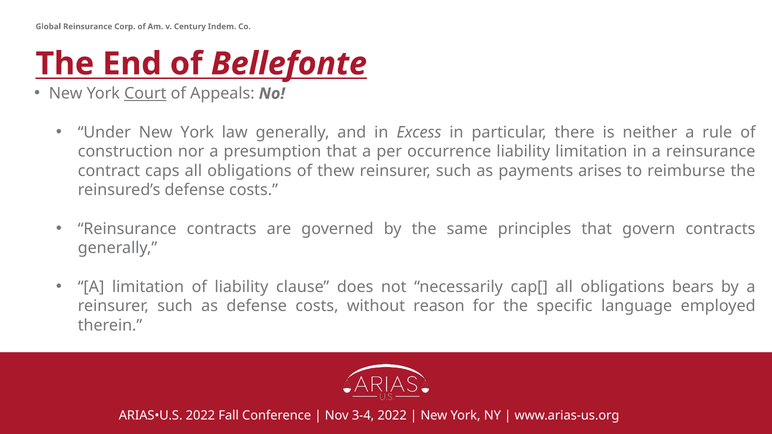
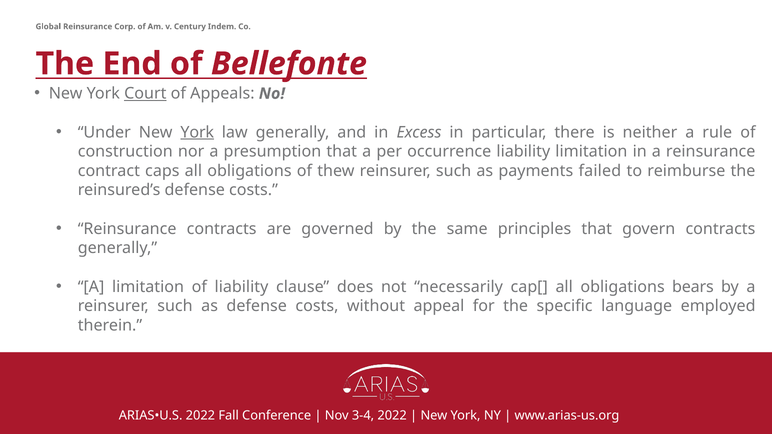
York underline: none -> present (197, 132)
arises: arises -> failed (600, 171)
reason: reason -> appeal (439, 306)
